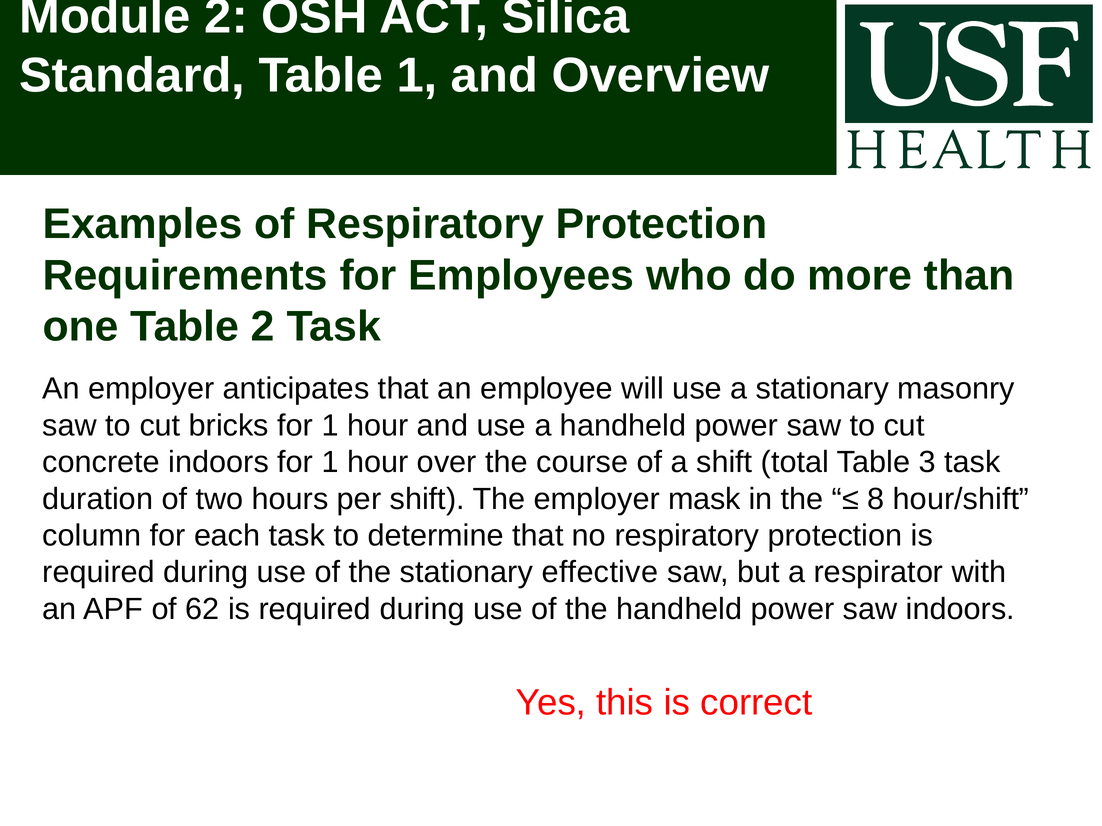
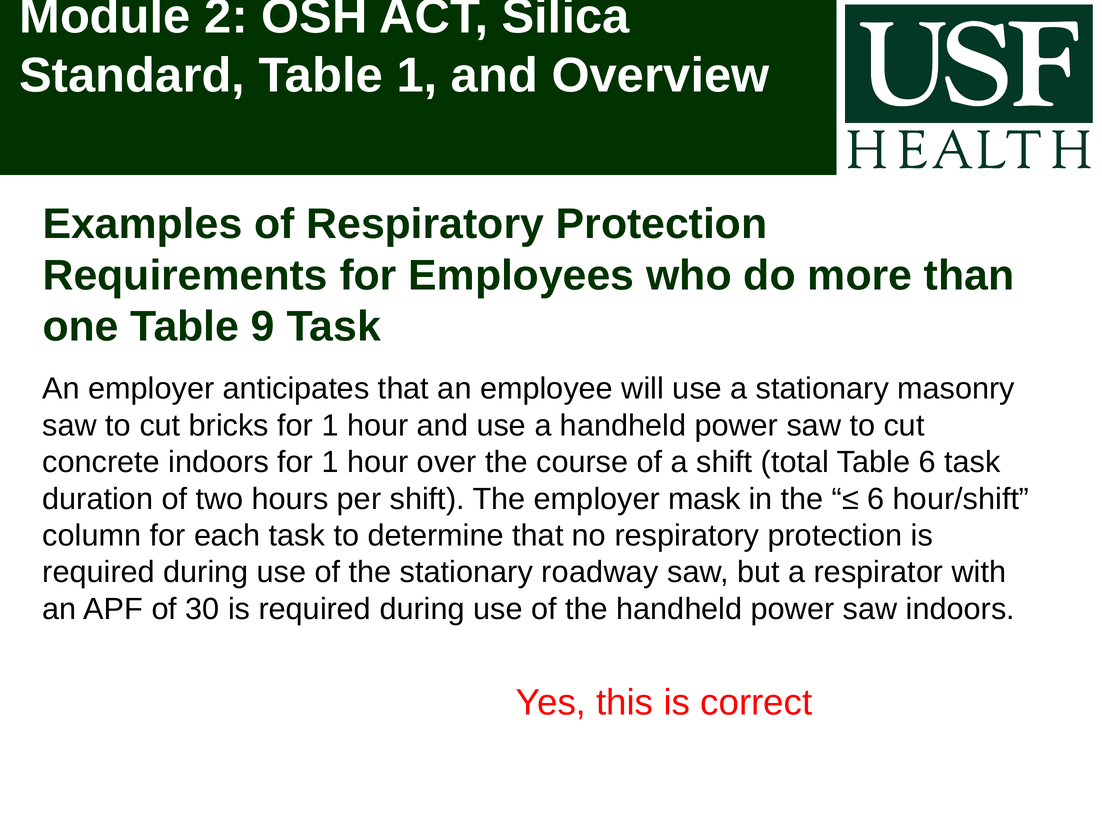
Table 2: 2 -> 9 (263, 327)
Table 3: 3 -> 6 (927, 462)
8: 8 -> 6 (876, 499)
effective: effective -> roadway (600, 573)
62: 62 -> 30 (202, 609)
